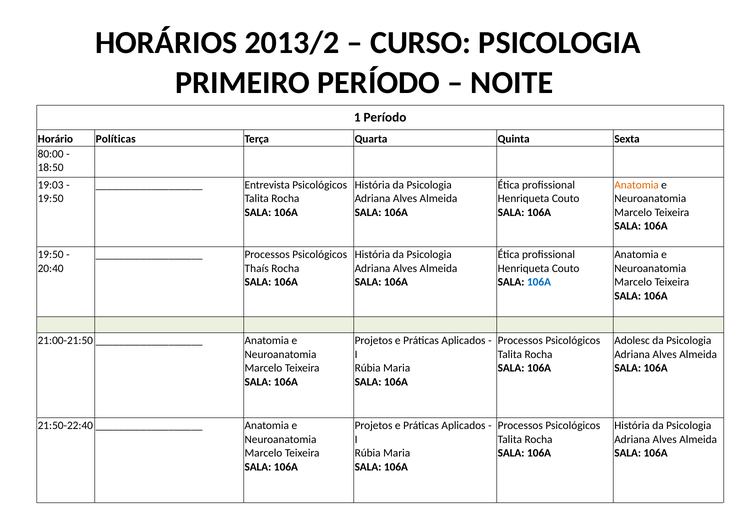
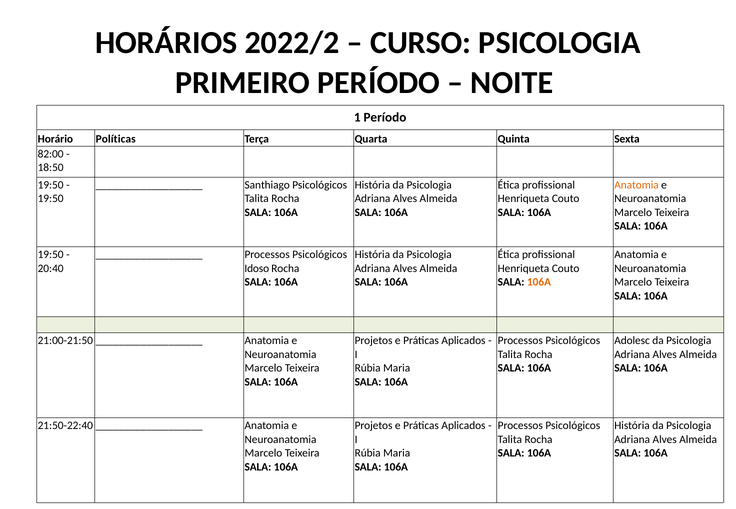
2013/2: 2013/2 -> 2022/2 (292, 43)
80:00: 80:00 -> 82:00 (51, 154)
19:03: 19:03 -> 19:50 (51, 185)
Entrevista: Entrevista -> Santhiago (267, 185)
Thaís: Thaís -> Idoso (257, 269)
106A colour: blue -> orange (539, 283)
